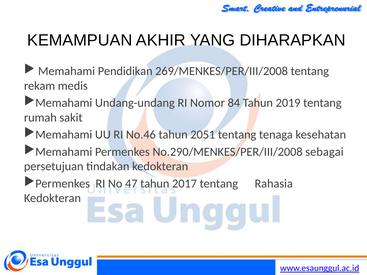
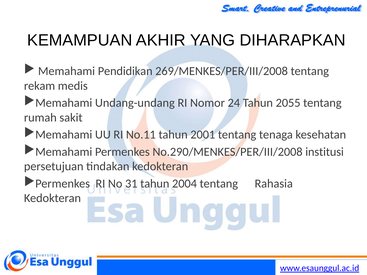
84: 84 -> 24 (234, 103)
2019: 2019 -> 2055 (288, 103)
No.46: No.46 -> No.11 (141, 135)
2051: 2051 -> 2001 (203, 135)
sebagai: sebagai -> institusi (325, 152)
47: 47 -> 31 (131, 184)
2017: 2017 -> 2004 (185, 184)
